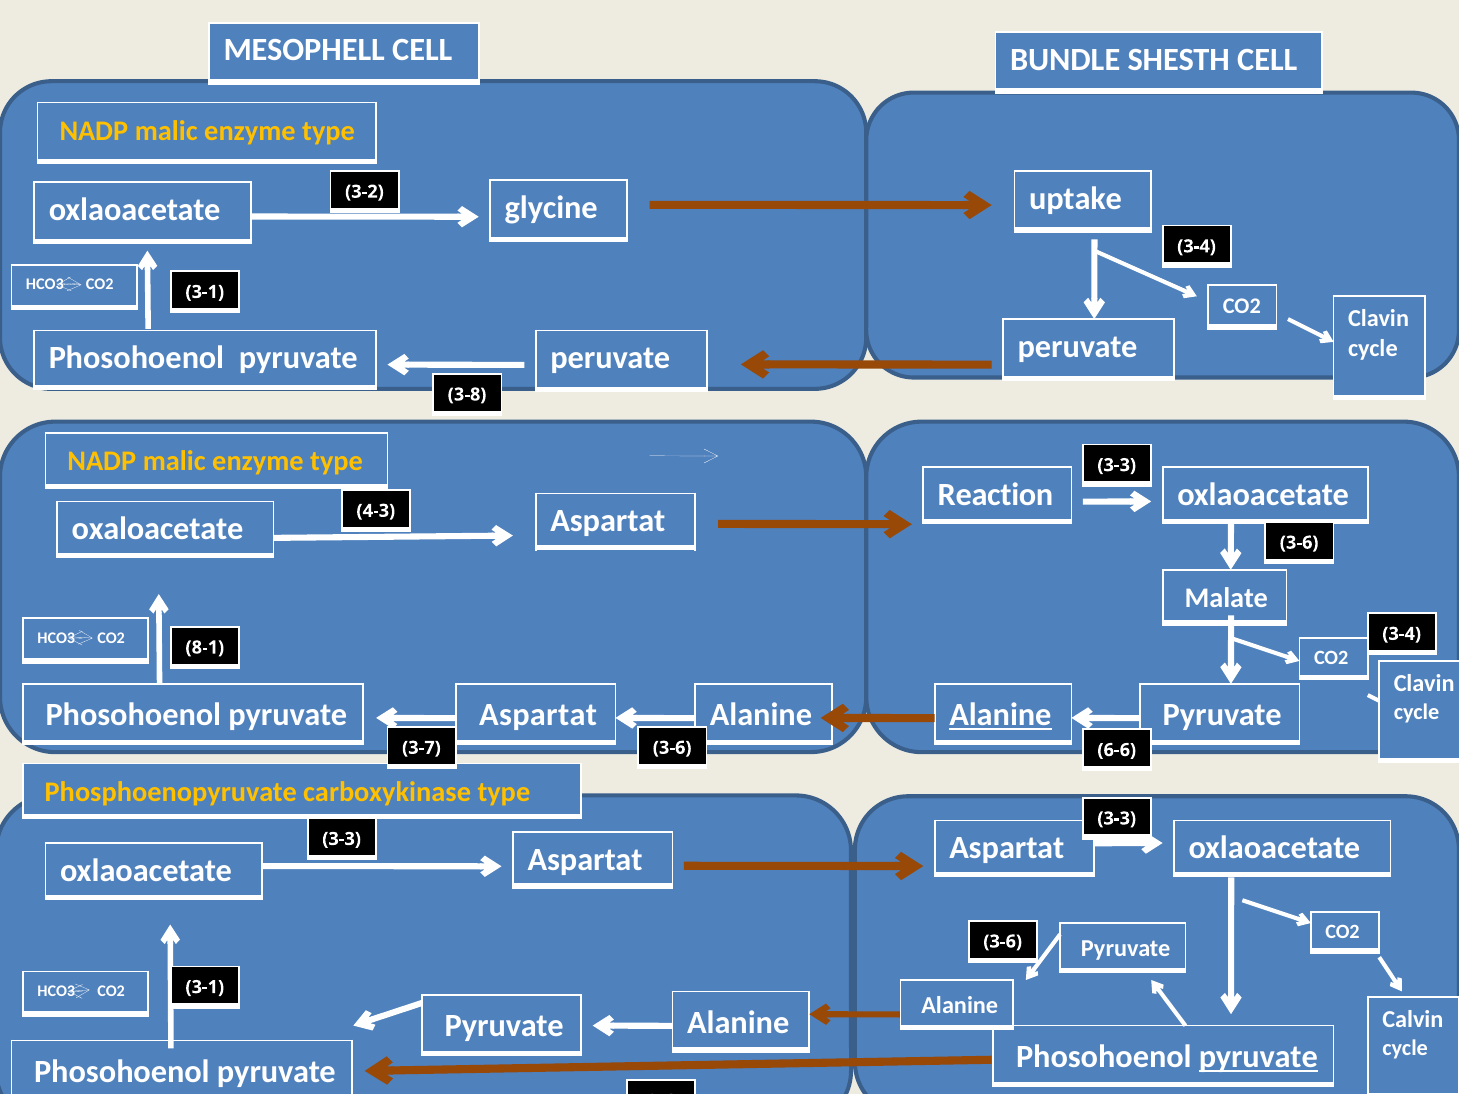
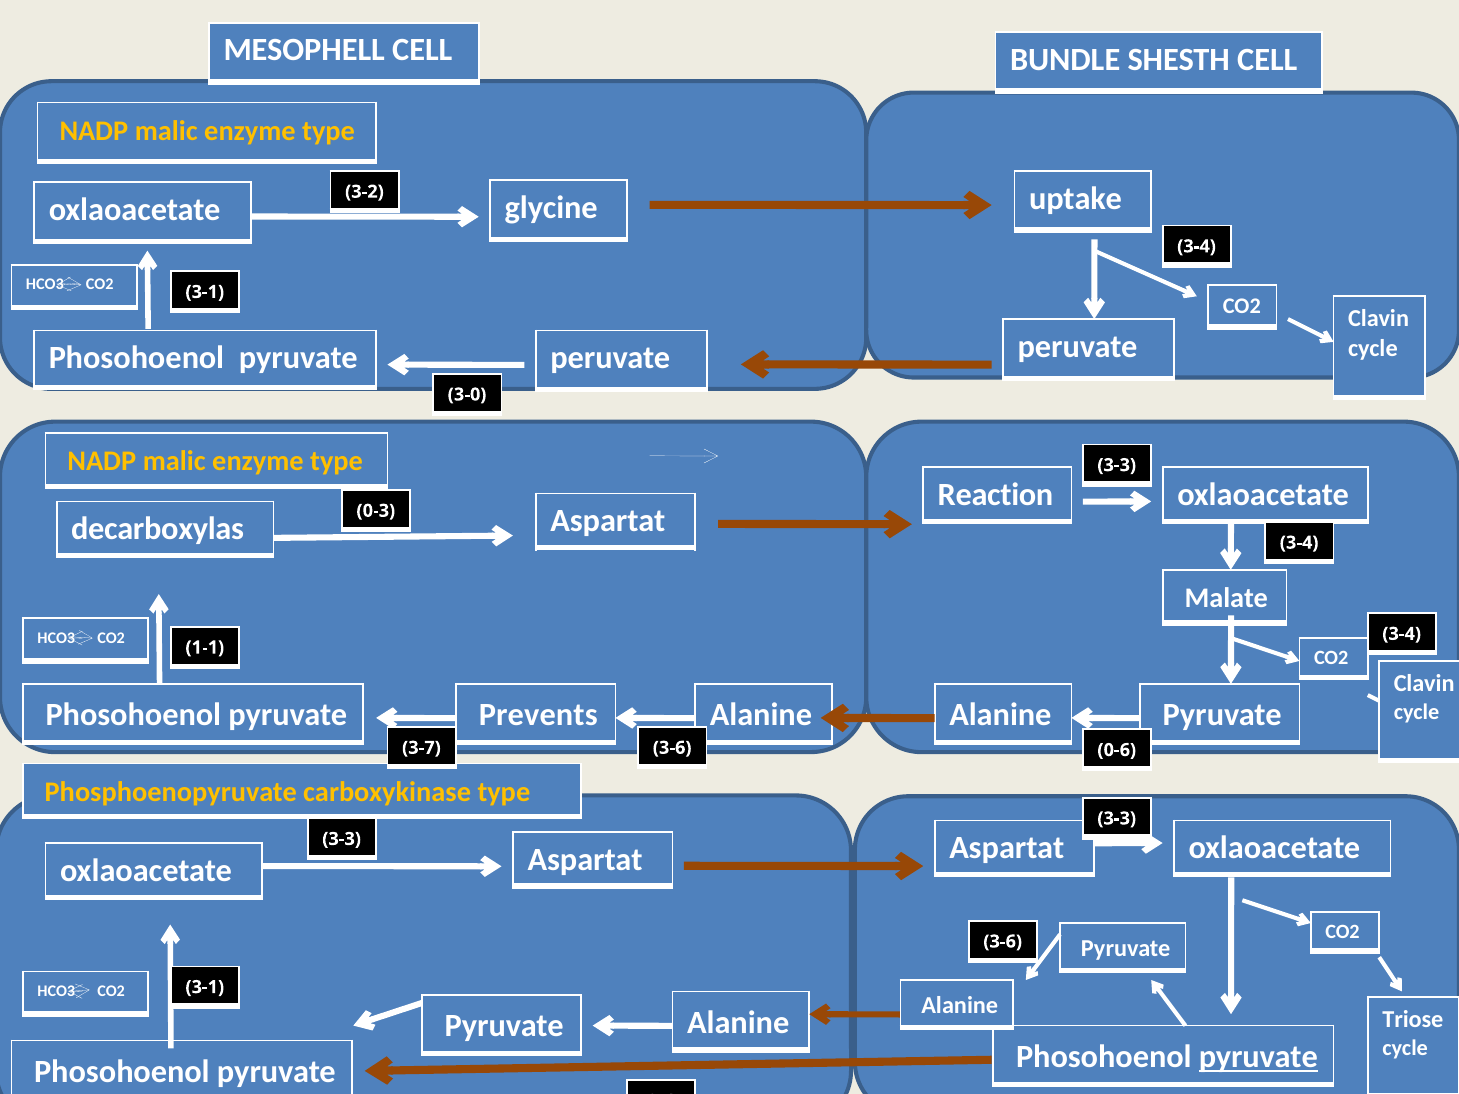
3-8: 3-8 -> 3-0 (467, 395)
4-3: 4-3 -> 0-3 (376, 511)
oxaloacetate: oxaloacetate -> decarboxylas (158, 529)
3-6: 3-6 -> 3-4 (1299, 543)
8-1: 8-1 -> 1-1 (205, 648)
Aspartat: Aspartat -> Prevents (538, 715)
Alanine underline: present -> none (1000, 715)
6-6: 6-6 -> 0-6 (1117, 750)
Calvin: Calvin -> Triose (1413, 1019)
